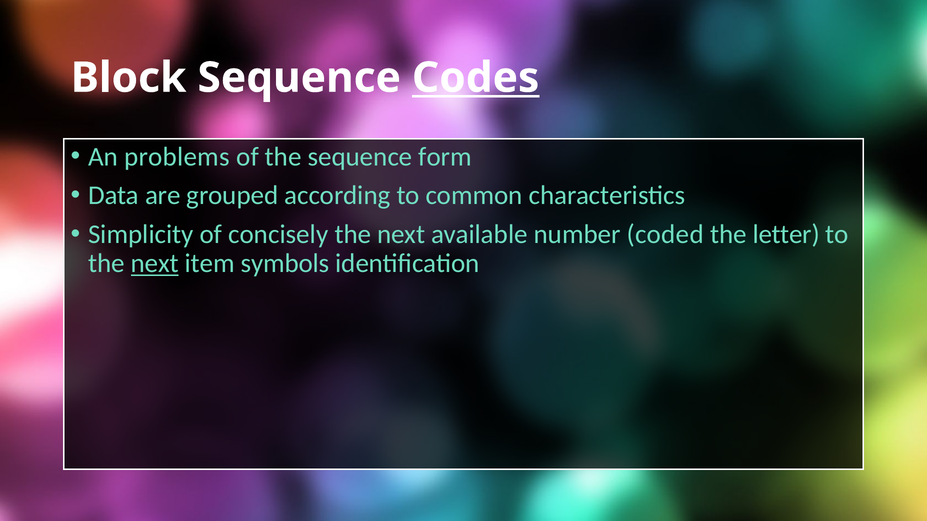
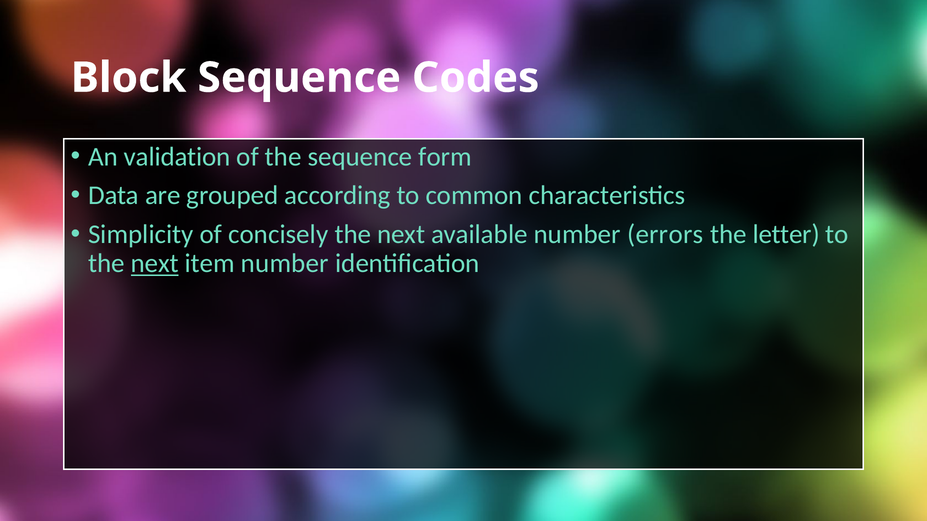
Codes underline: present -> none (476, 78)
problems: problems -> validation (177, 157)
coded: coded -> errors (665, 234)
item symbols: symbols -> number (285, 264)
